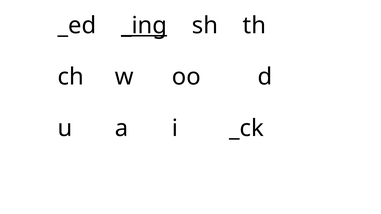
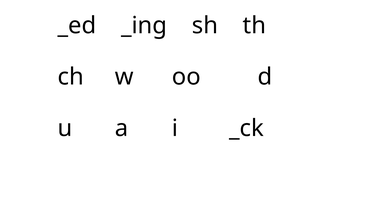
_ing underline: present -> none (144, 26)
